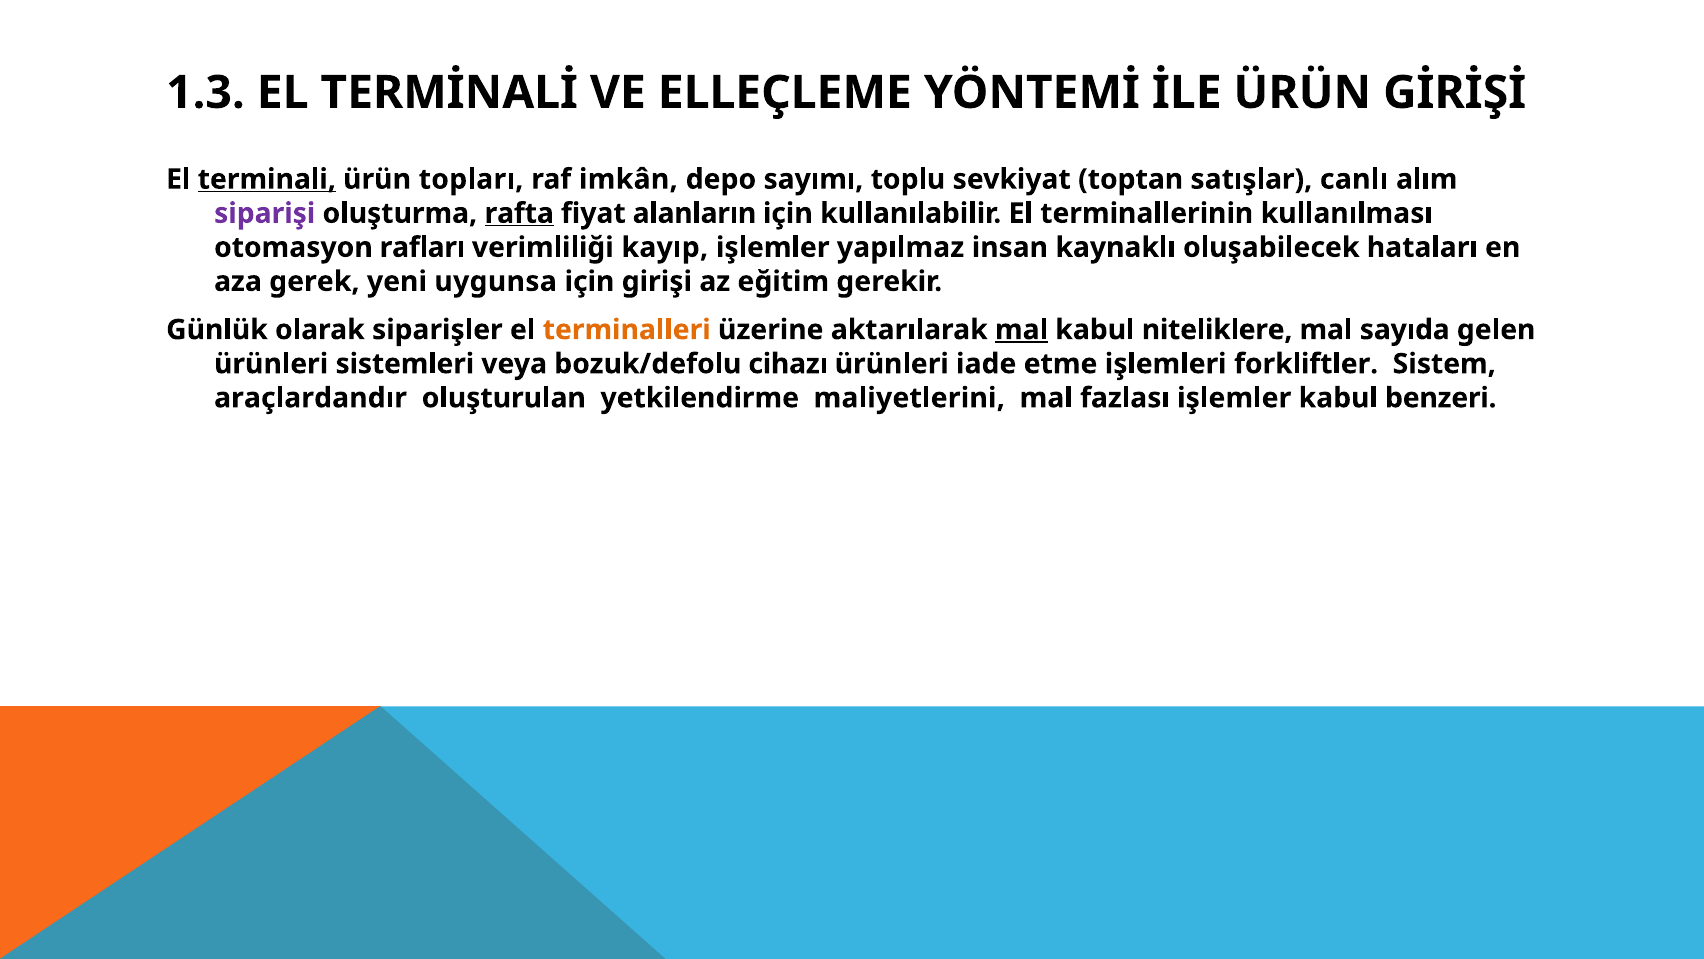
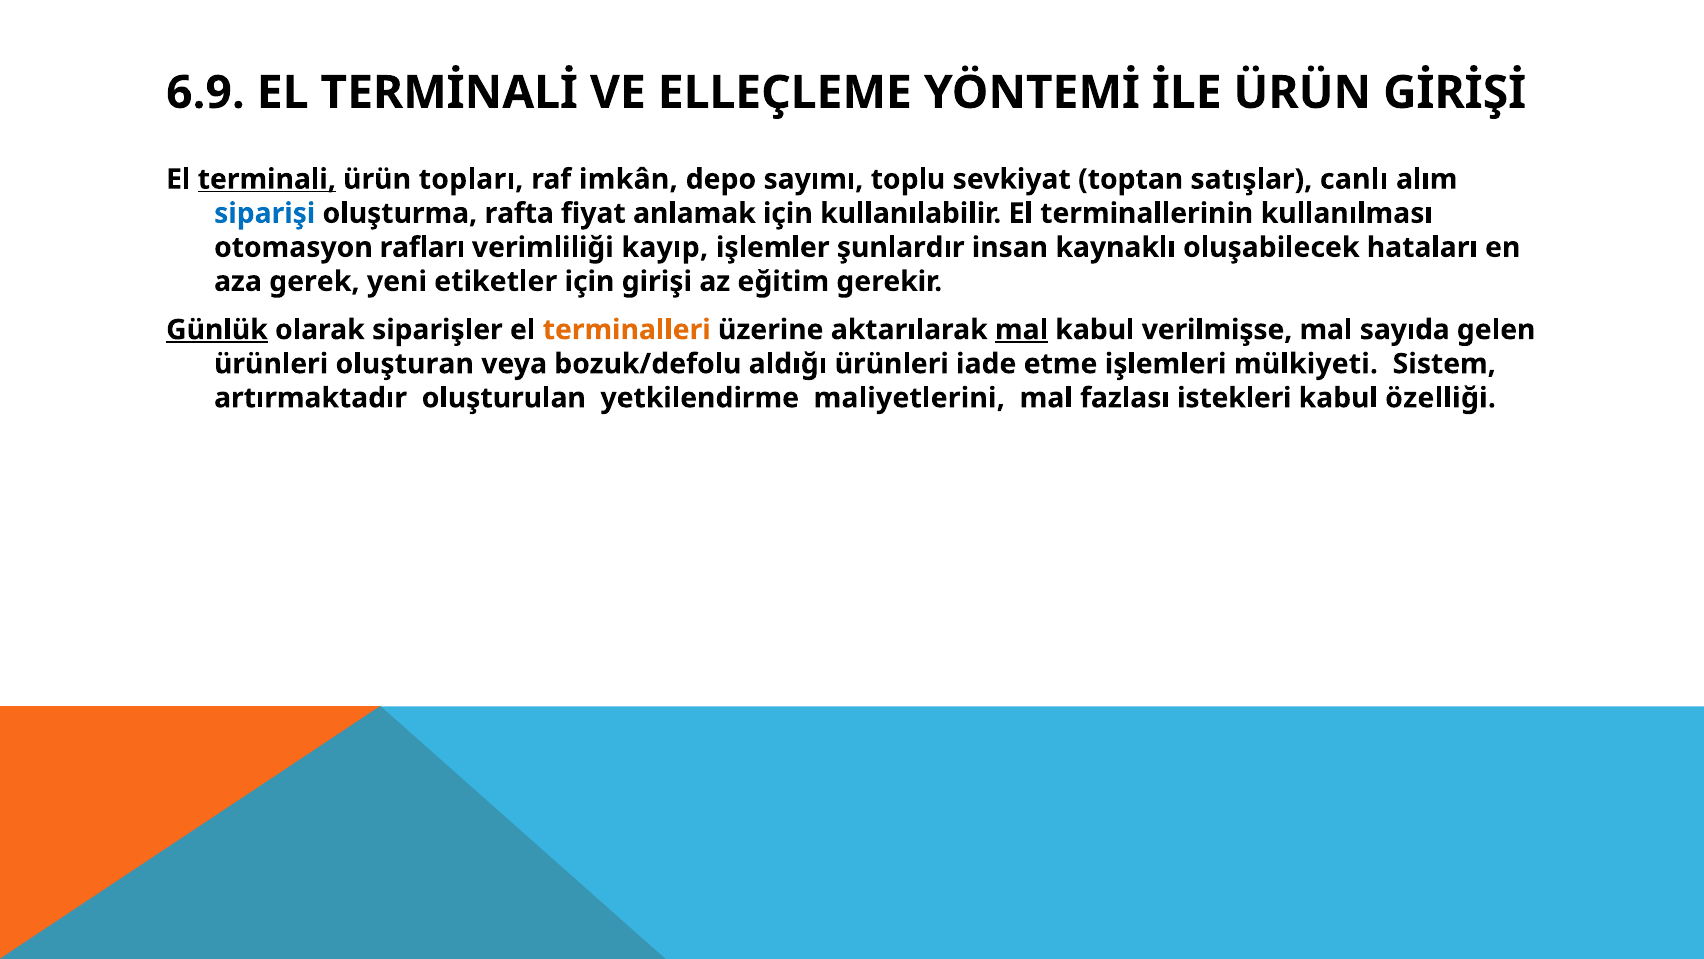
1.3: 1.3 -> 6.9 (205, 93)
siparişi colour: purple -> blue (265, 213)
rafta underline: present -> none (519, 213)
alanların: alanların -> anlamak (694, 213)
yapılmaz: yapılmaz -> şunlardır (901, 247)
uygunsa: uygunsa -> etiketler (496, 281)
Günlük underline: none -> present (217, 330)
niteliklere: niteliklere -> verilmişse (1217, 330)
sistemleri: sistemleri -> oluşturan (405, 364)
cihazı: cihazı -> aldığı (788, 364)
forkliftler: forkliftler -> mülkiyeti (1306, 364)
araçlardandır: araçlardandır -> artırmaktadır (311, 398)
fazlası işlemler: işlemler -> istekleri (1234, 398)
benzeri: benzeri -> özelliği (1441, 398)
